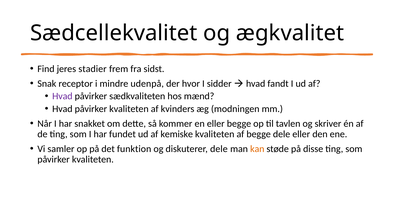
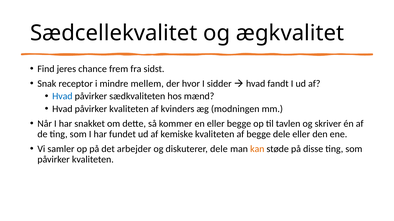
stadier: stadier -> chance (93, 69)
udenpå: udenpå -> mellem (147, 84)
Hvad colour: purple -> blue (62, 97)
funktion: funktion -> arbejder (134, 149)
